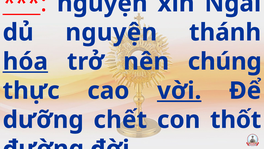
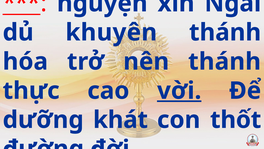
dủ nguyện: nguyện -> khuyên (111, 32)
hóa underline: present -> none (25, 61)
nên chúng: chúng -> thánh (225, 61)
chết: chết -> khát (120, 119)
